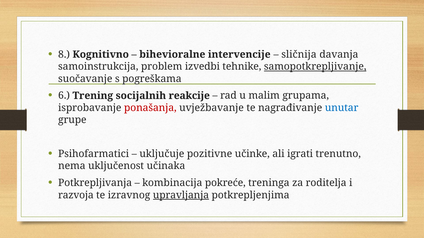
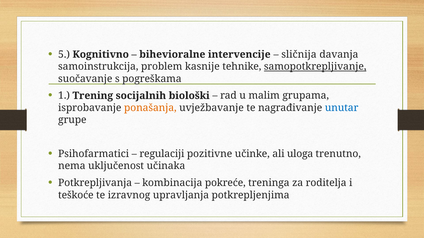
8: 8 -> 5 (64, 55)
izvedbi: izvedbi -> kasnije (202, 67)
6: 6 -> 1 (64, 96)
reakcije: reakcije -> biološki (189, 96)
ponašanja colour: red -> orange (150, 108)
uključuje: uključuje -> regulaciji (162, 154)
igrati: igrati -> uloga (300, 154)
razvoja: razvoja -> teškoće (76, 195)
upravljanja underline: present -> none (181, 195)
